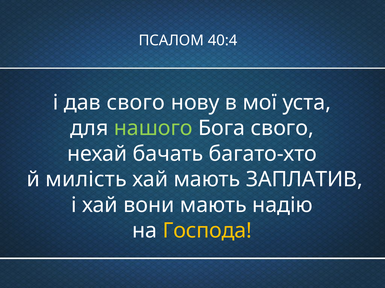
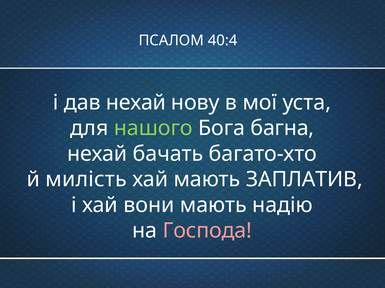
дав свого: свого -> нехай (136, 103)
Бога свого: свого -> багна (282, 129)
Господа colour: yellow -> pink (207, 231)
